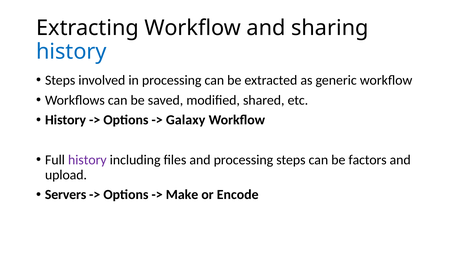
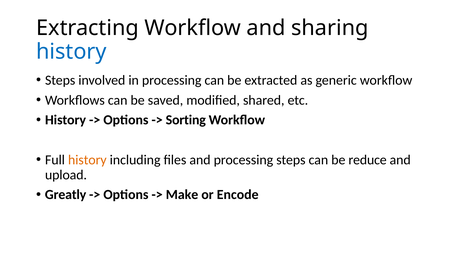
Galaxy: Galaxy -> Sorting (186, 120)
history colour: purple -> orange (87, 160)
factors: factors -> reduce (368, 160)
Servers: Servers -> Greatly (66, 194)
